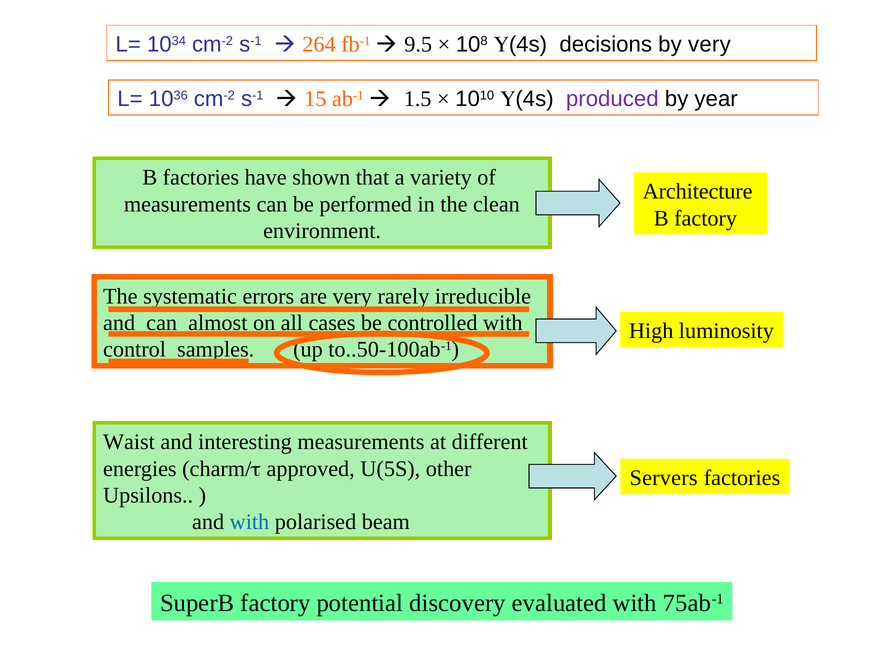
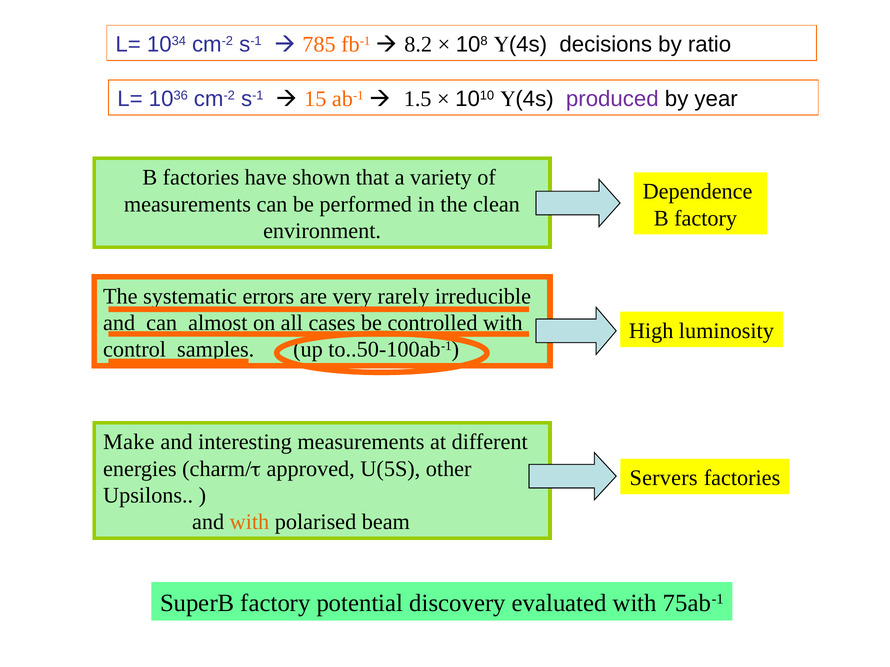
264: 264 -> 785 (319, 45)
9.5: 9.5 -> 8.2 (418, 45)
by very: very -> ratio (710, 45)
Architecture: Architecture -> Dependence (698, 192)
Waist: Waist -> Make (129, 442)
with colour: blue -> orange (249, 522)
